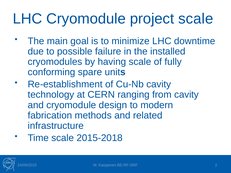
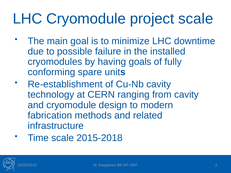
having scale: scale -> goals (140, 62)
